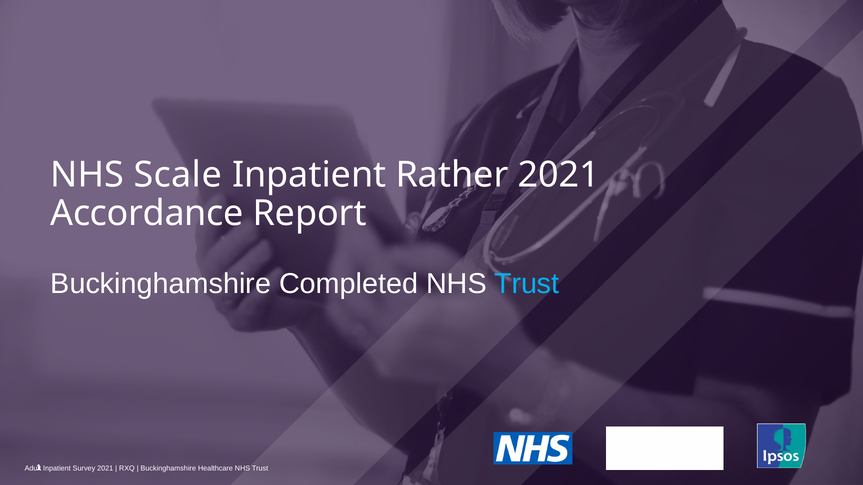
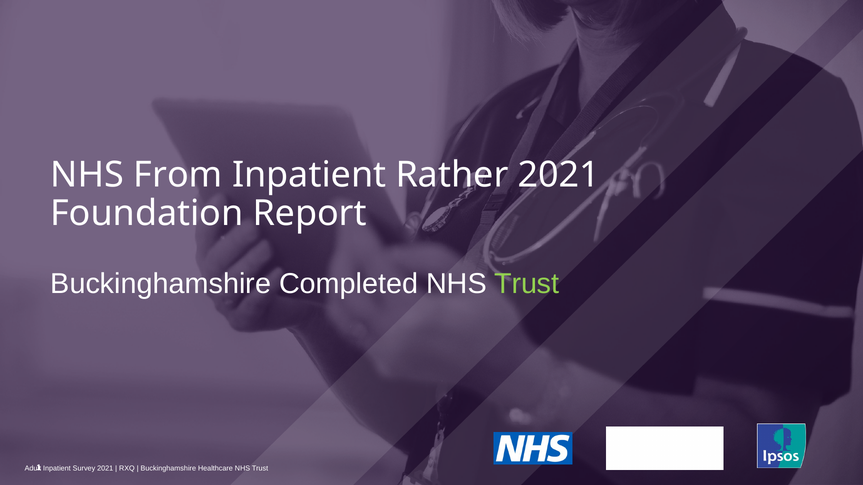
Scale: Scale -> From (178, 175)
Accordance: Accordance -> Foundation (147, 214)
Trust colour: light blue -> light green (527, 284)
